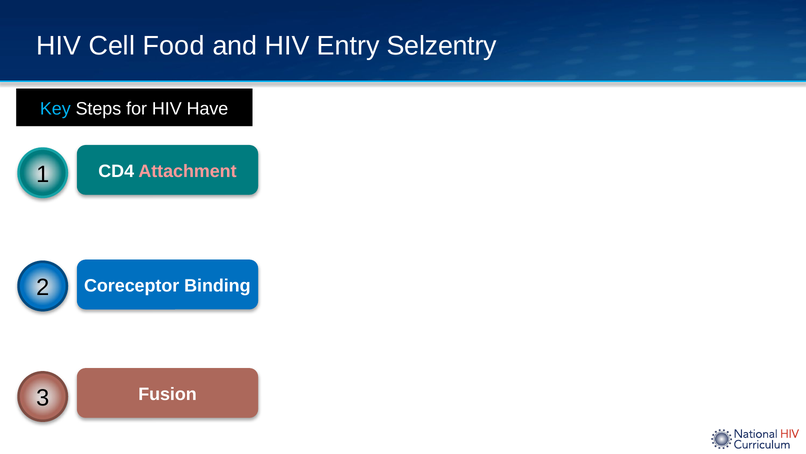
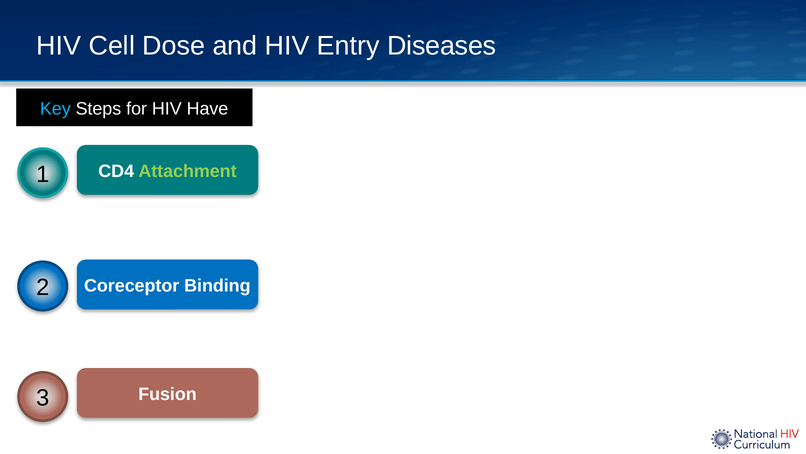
Food: Food -> Dose (174, 46)
Selzentry: Selzentry -> Diseases (442, 46)
Attachment colour: pink -> light green (187, 171)
